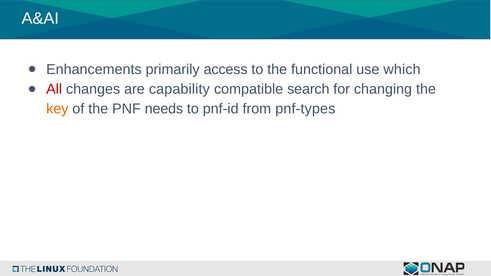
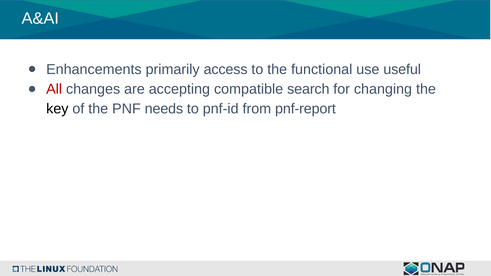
which: which -> useful (402, 69)
capability: capability -> accepting (179, 89)
key colour: orange -> black (57, 109)
pnf-types: pnf-types -> pnf-report (305, 109)
